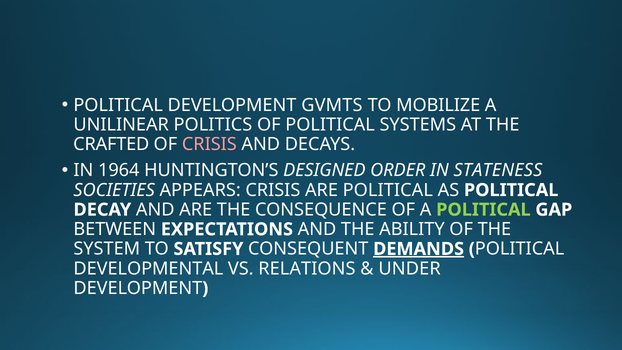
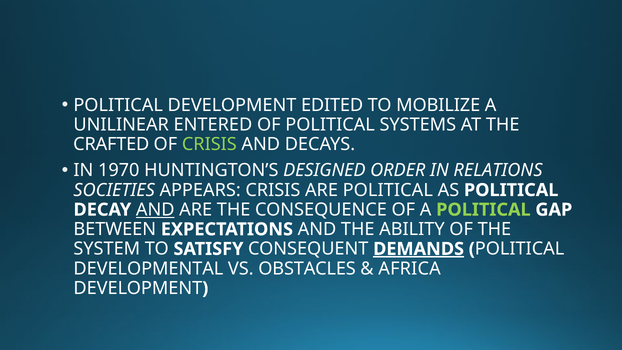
GVMTS: GVMTS -> EDITED (332, 105)
POLITICS: POLITICS -> ENTERED (213, 125)
CRISIS colour: pink -> light green (209, 144)
1964: 1964 -> 1970 (119, 170)
STATENESS: STATENESS -> RELATIONS (498, 170)
AND underline: none -> present (155, 210)
RELATIONS: RELATIONS -> OBSTACLES (307, 268)
UNDER: UNDER -> AFRICA (410, 268)
